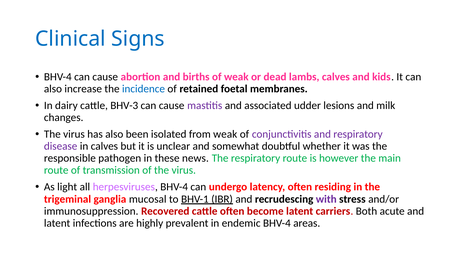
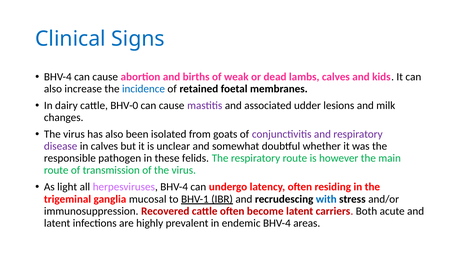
BHV-3: BHV-3 -> BHV-0 (124, 106)
from weak: weak -> goats (225, 135)
news: news -> felids (195, 158)
with colour: purple -> blue (326, 199)
